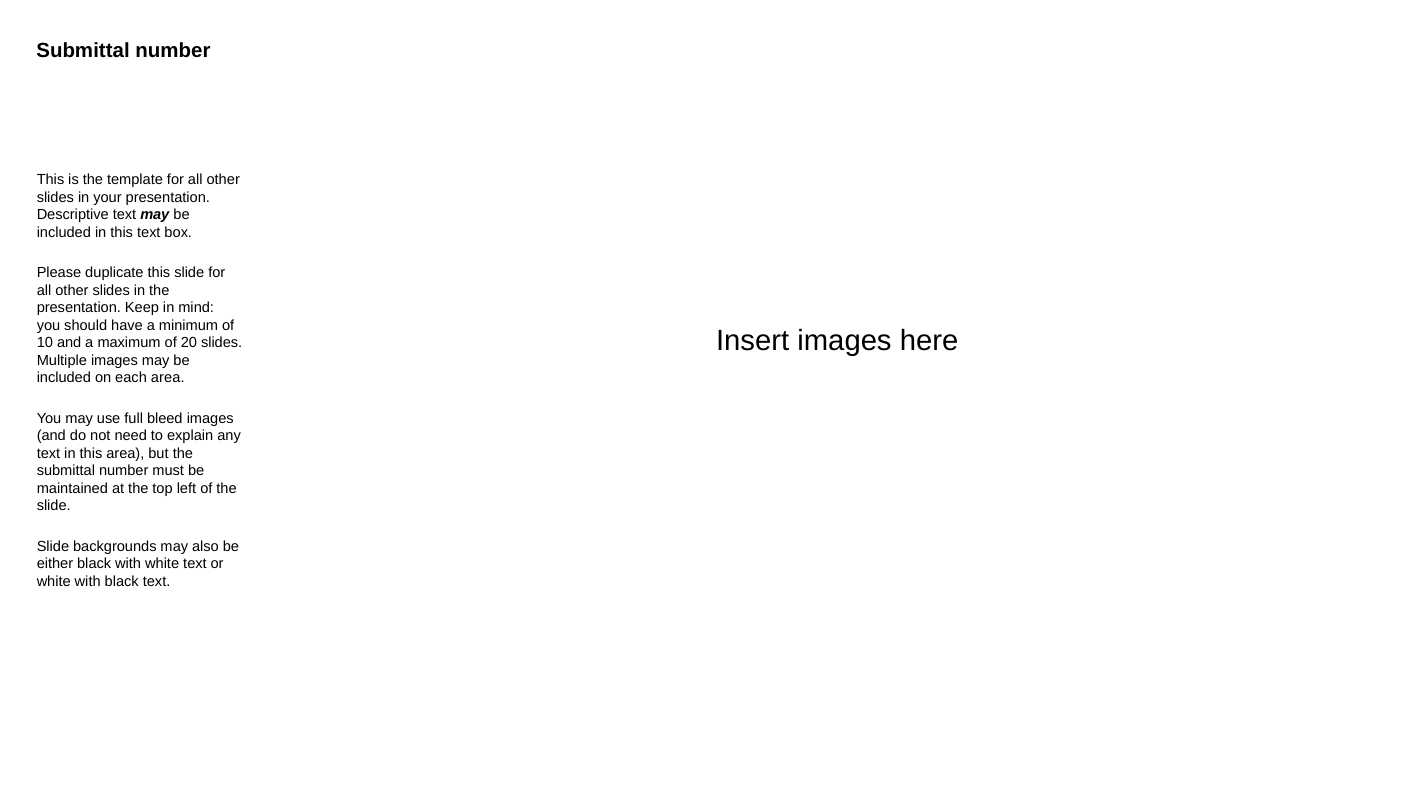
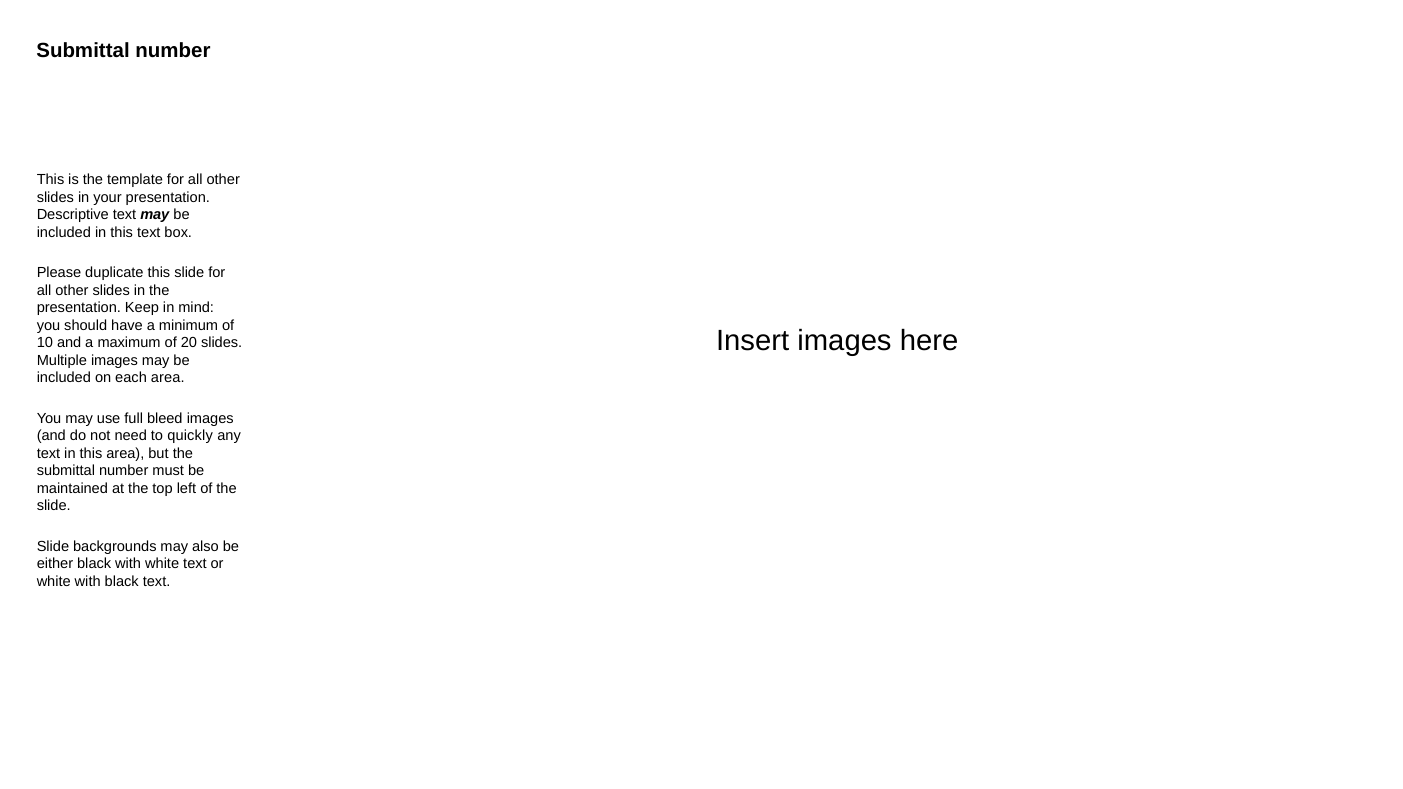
explain: explain -> quickly (190, 436)
